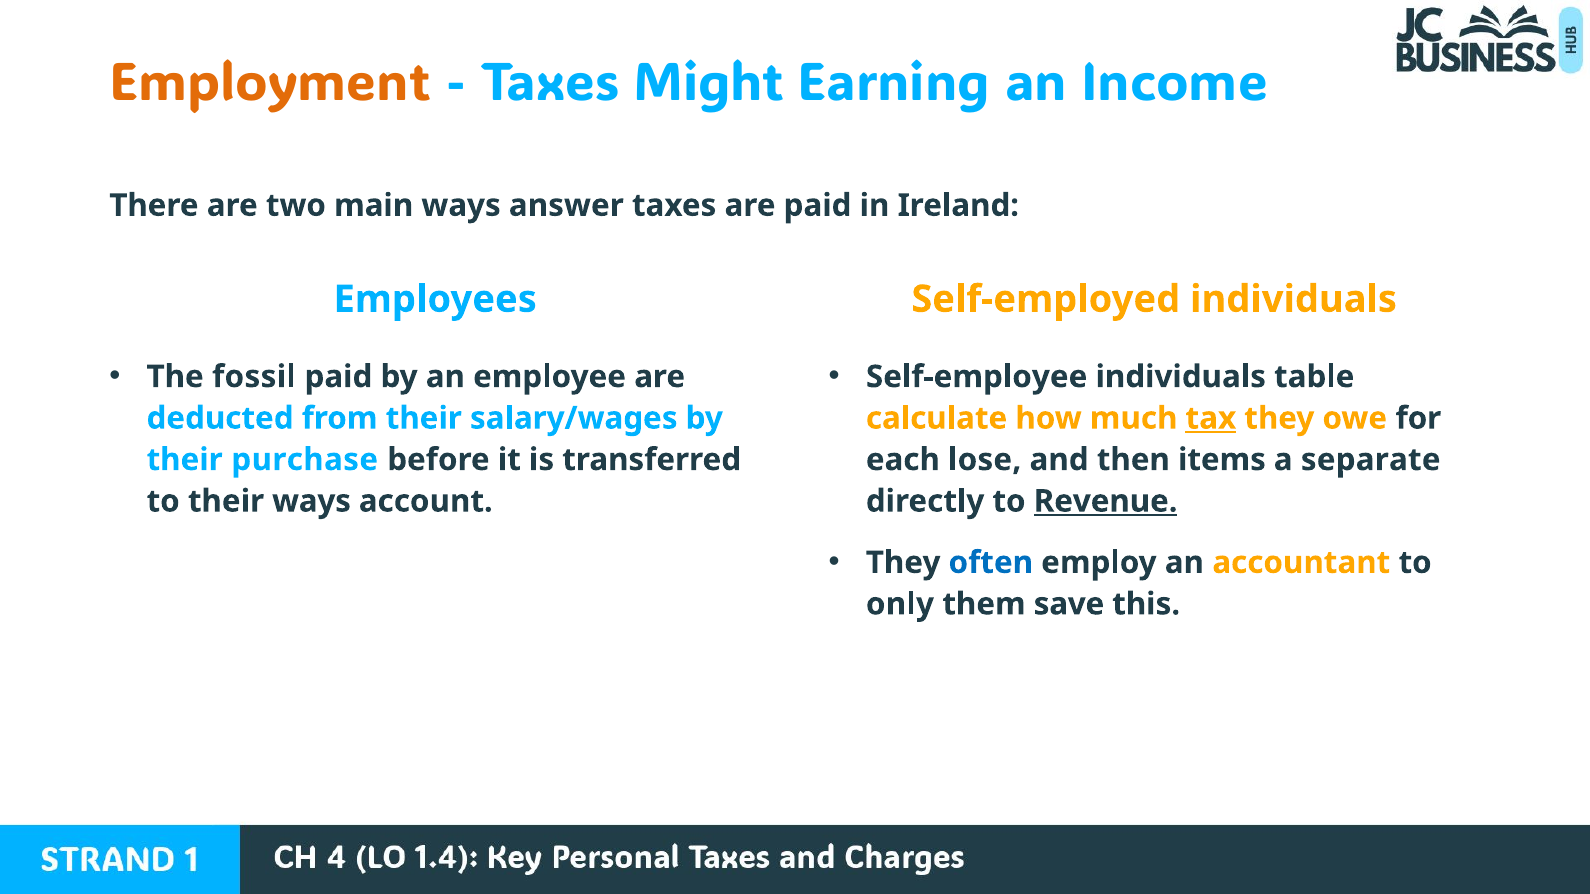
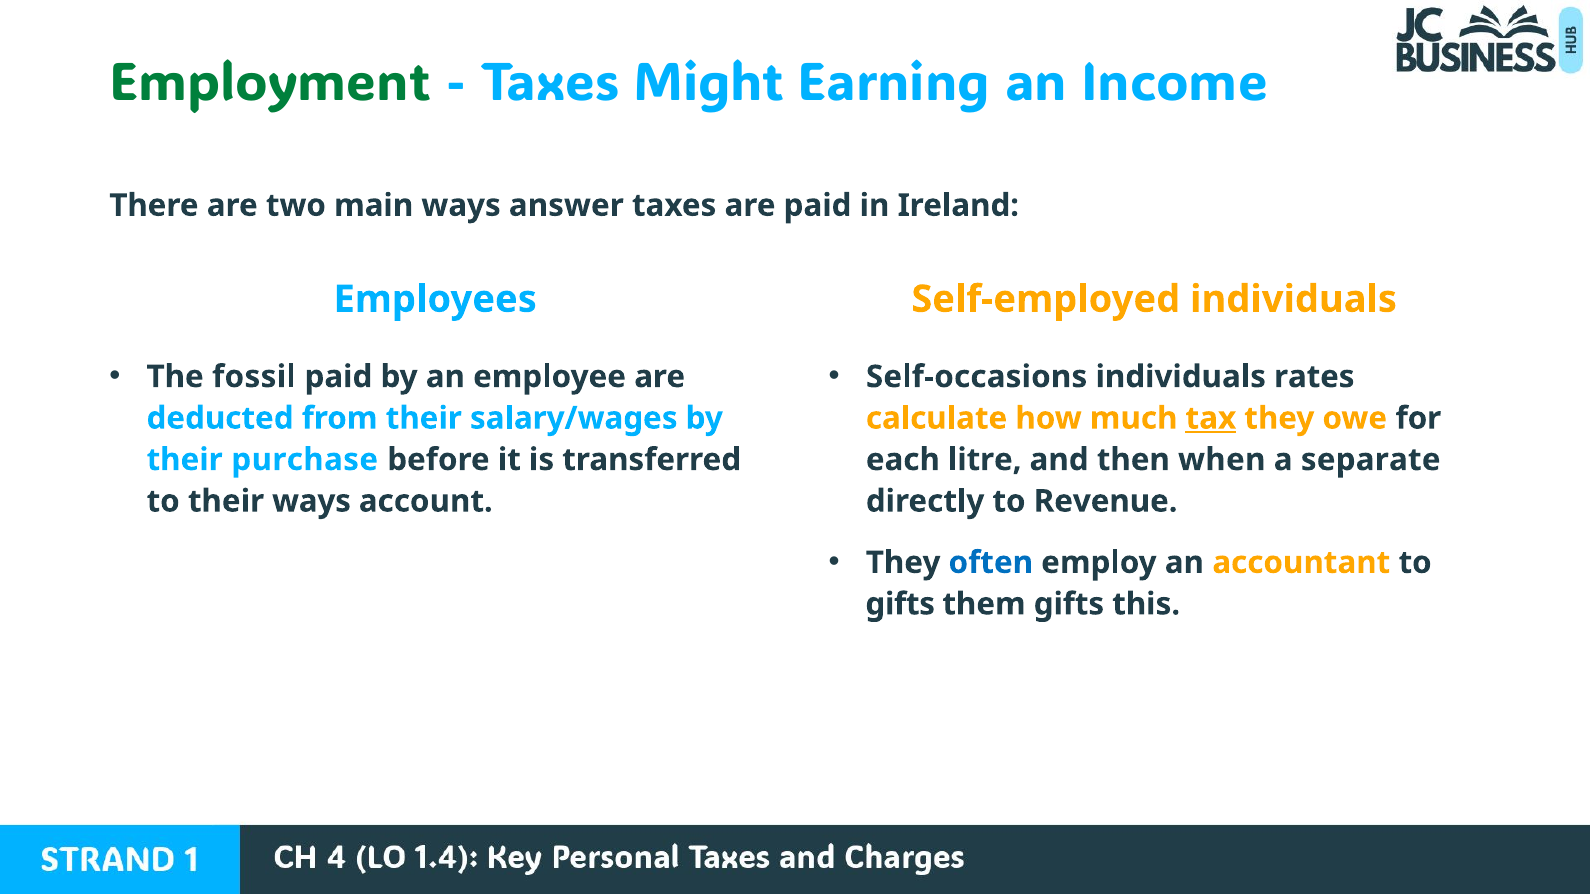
Employment colour: orange -> green (270, 83)
Self-employee: Self-employee -> Self-occasions (977, 377)
table: table -> rates (1314, 377)
lose: lose -> litre (985, 460)
items: items -> when (1222, 460)
Revenue underline: present -> none (1106, 501)
only: only -> gifts (900, 604)
them save: save -> gifts (1069, 604)
